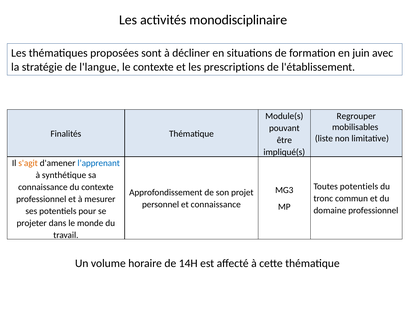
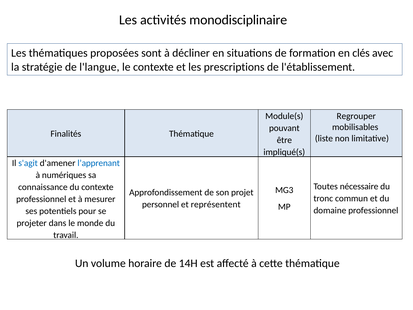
juin: juin -> clés (361, 53)
s'agit colour: orange -> blue (28, 163)
synthétique: synthétique -> numériques (64, 175)
Toutes potentiels: potentiels -> nécessaire (359, 186)
et connaissance: connaissance -> représentent (216, 204)
